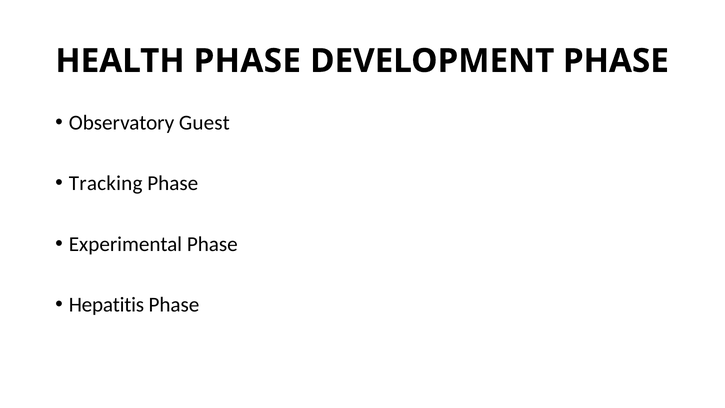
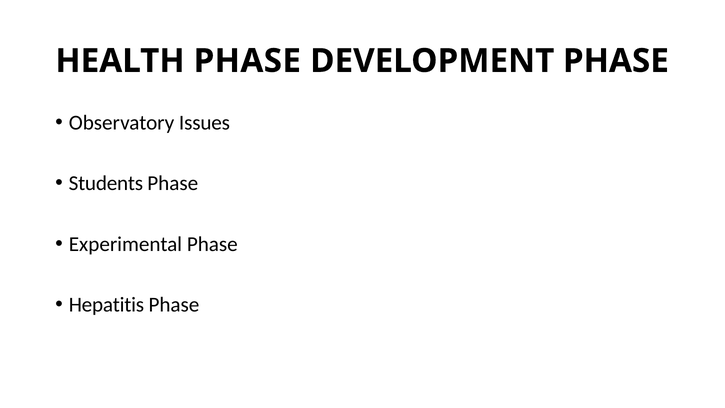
Guest: Guest -> Issues (204, 123)
Tracking: Tracking -> Students (106, 183)
